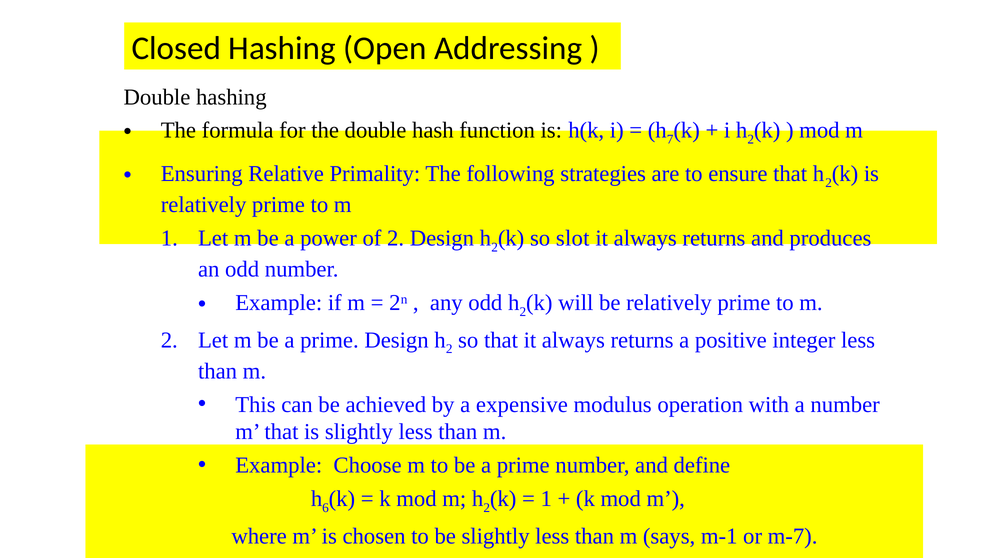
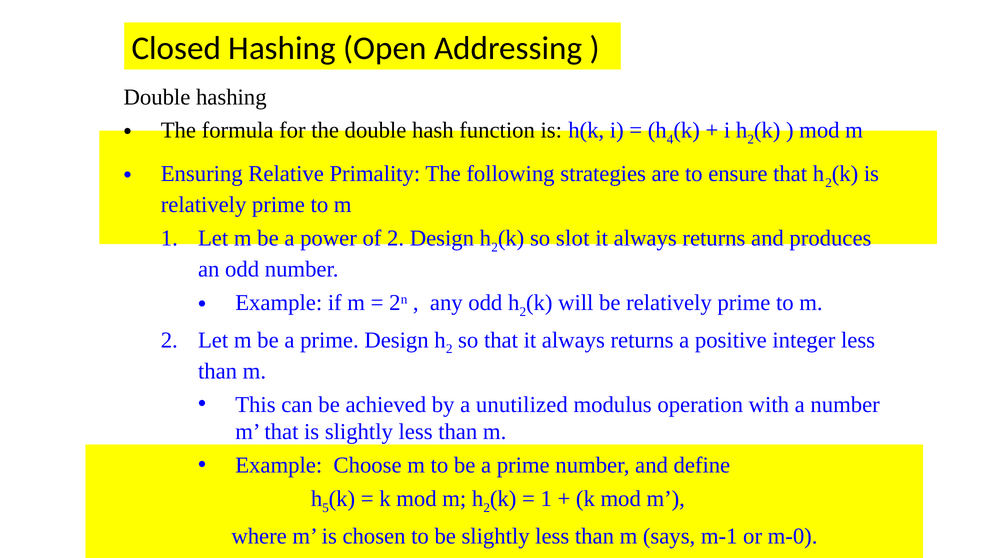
7: 7 -> 4 (670, 139)
expensive: expensive -> unutilized (522, 405)
6: 6 -> 5 (325, 508)
m-7: m-7 -> m-0 (793, 537)
